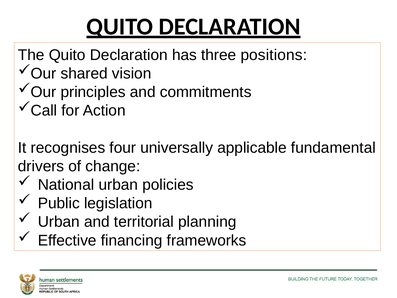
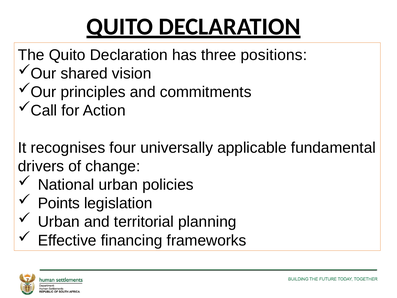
Public: Public -> Points (59, 203)
